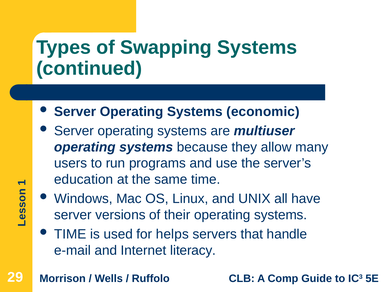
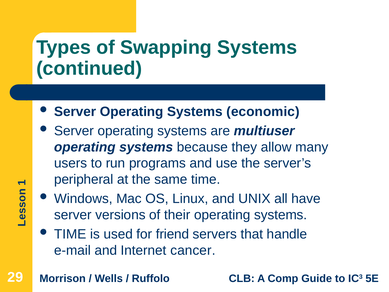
education: education -> peripheral (84, 179)
helps: helps -> friend (172, 234)
literacy: literacy -> cancer (193, 250)
